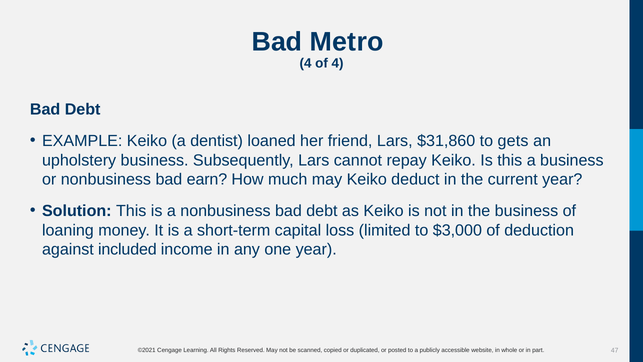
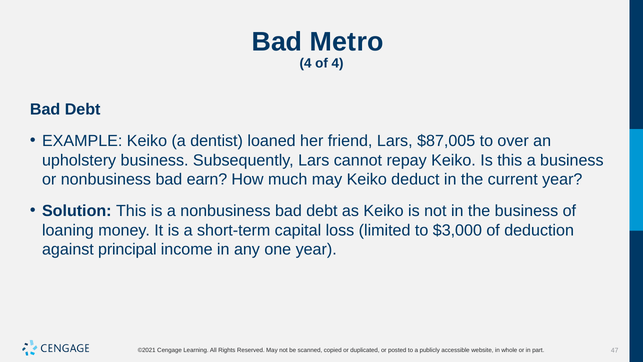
$31,860: $31,860 -> $87,005 (446, 141)
gets: gets -> over (513, 141)
included: included -> principal (127, 249)
